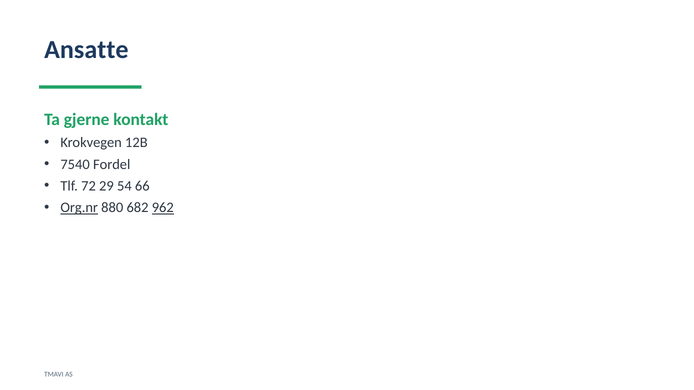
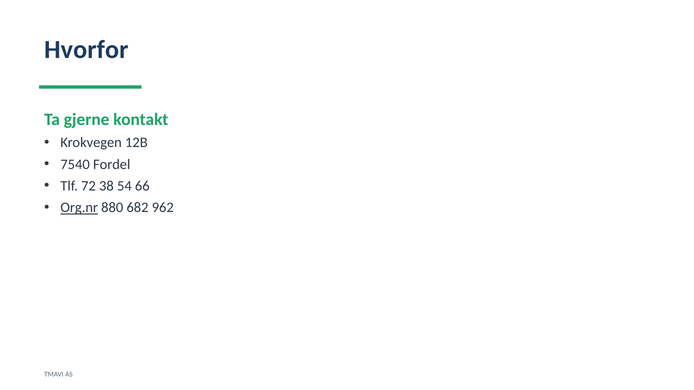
Ansatte: Ansatte -> Hvorfor (86, 50)
29: 29 -> 38 (106, 186)
962 underline: present -> none (163, 208)
